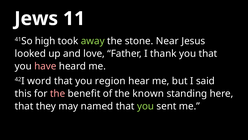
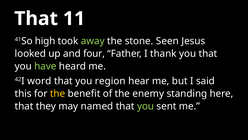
Jews: Jews -> That (36, 19)
Near: Near -> Seen (167, 41)
love: love -> four (94, 53)
have colour: pink -> light green (45, 66)
the colour: pink -> yellow (58, 93)
known: known -> enemy (148, 93)
